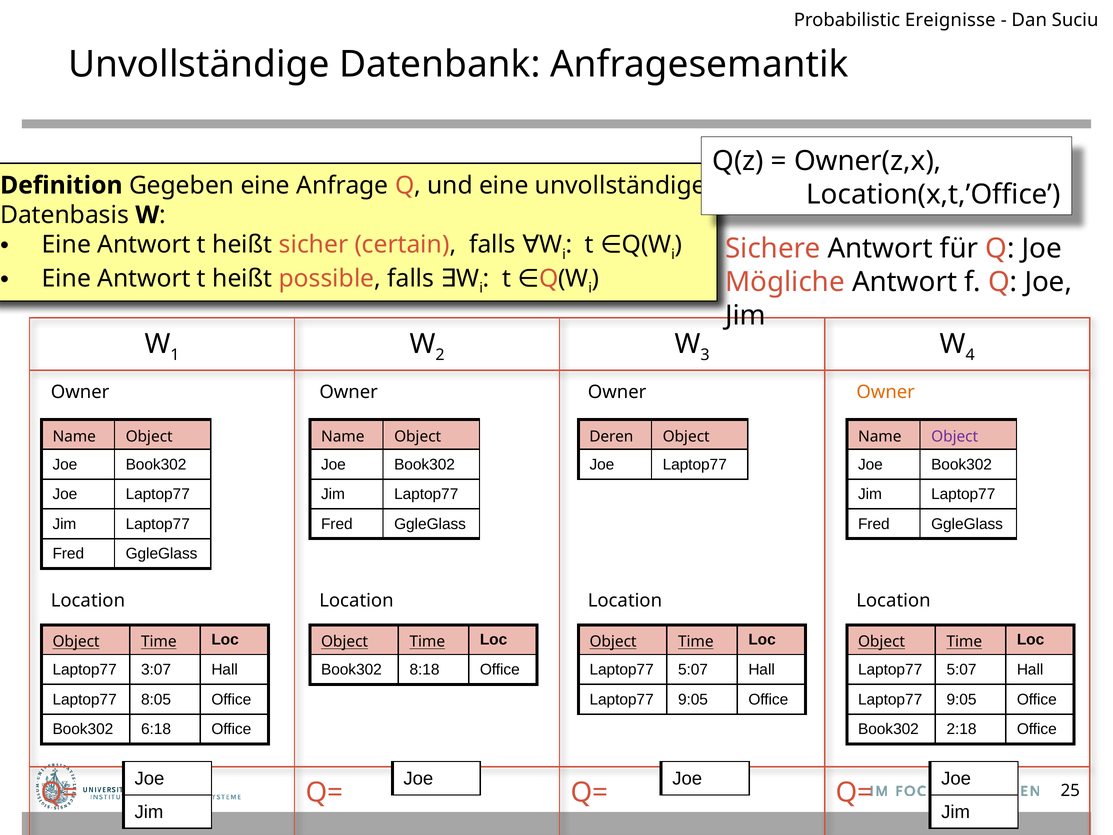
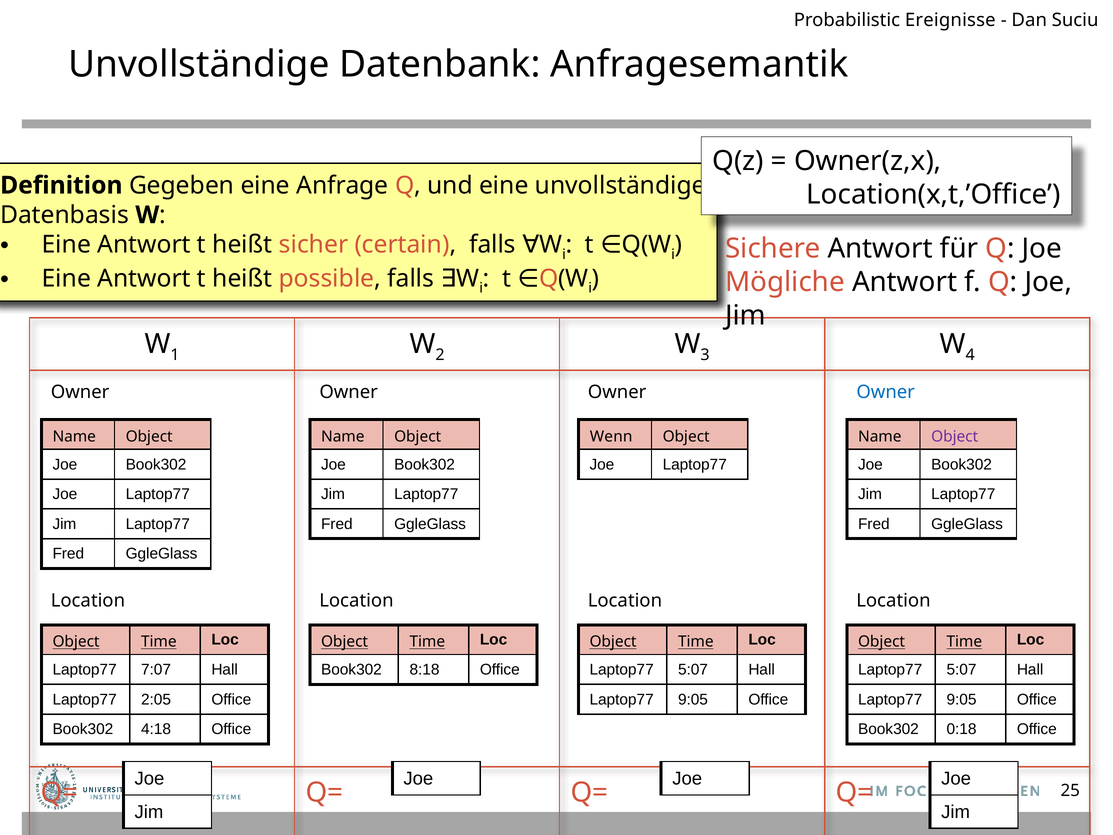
Owner colour: orange -> blue (886, 392)
Deren: Deren -> Wenn (611, 436)
3:07: 3:07 -> 7:07 (156, 669)
8:05: 8:05 -> 2:05 (156, 699)
6:18: 6:18 -> 4:18 (156, 729)
2:18: 2:18 -> 0:18 (962, 729)
